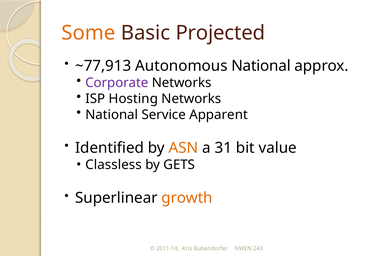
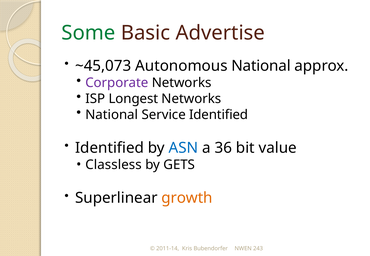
Some colour: orange -> green (88, 33)
Projected: Projected -> Advertise (220, 33)
~77,913: ~77,913 -> ~45,073 (103, 66)
Hosting: Hosting -> Longest (133, 99)
Service Apparent: Apparent -> Identified (219, 115)
ASN colour: orange -> blue (183, 148)
31: 31 -> 36 (223, 148)
